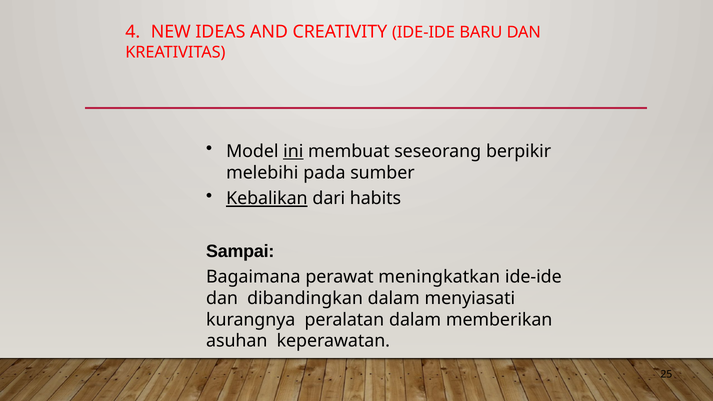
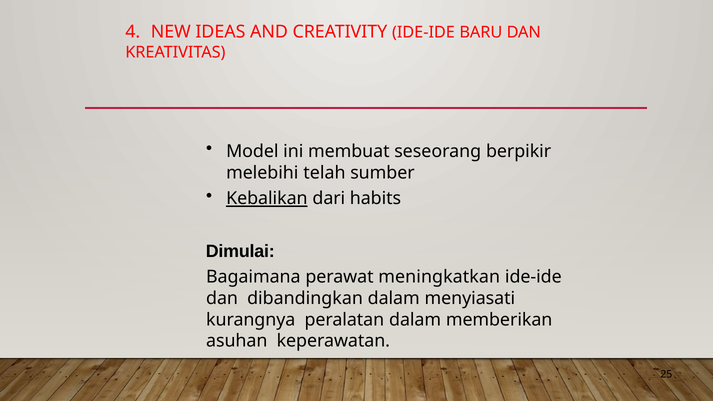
ini underline: present -> none (293, 151)
pada: pada -> telah (324, 173)
Sampai: Sampai -> Dimulai (240, 251)
